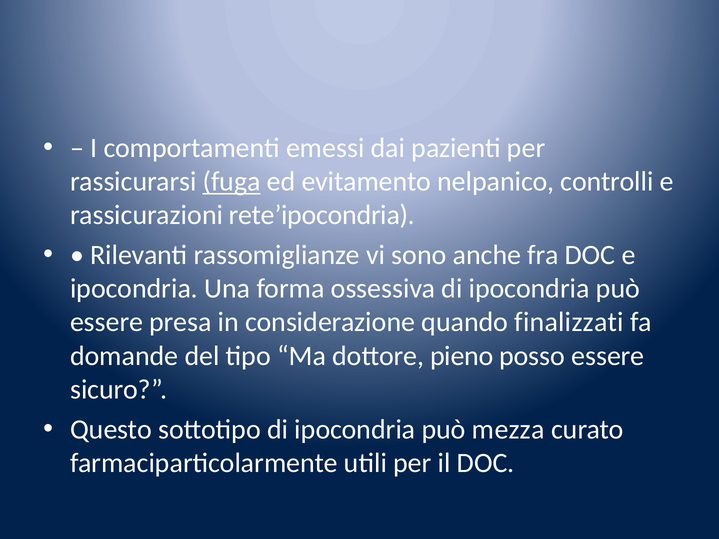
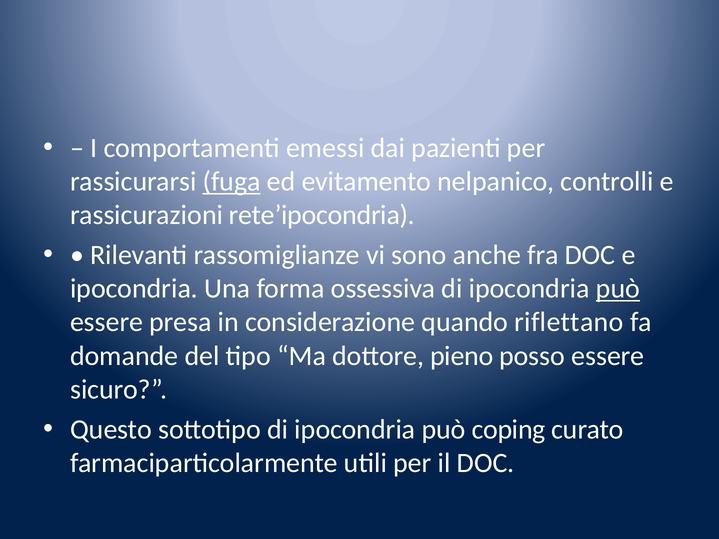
può underline: none -> present (618, 289)
finalizzati: finalizzati -> riflettano (569, 322)
mezza: mezza -> coping (509, 430)
